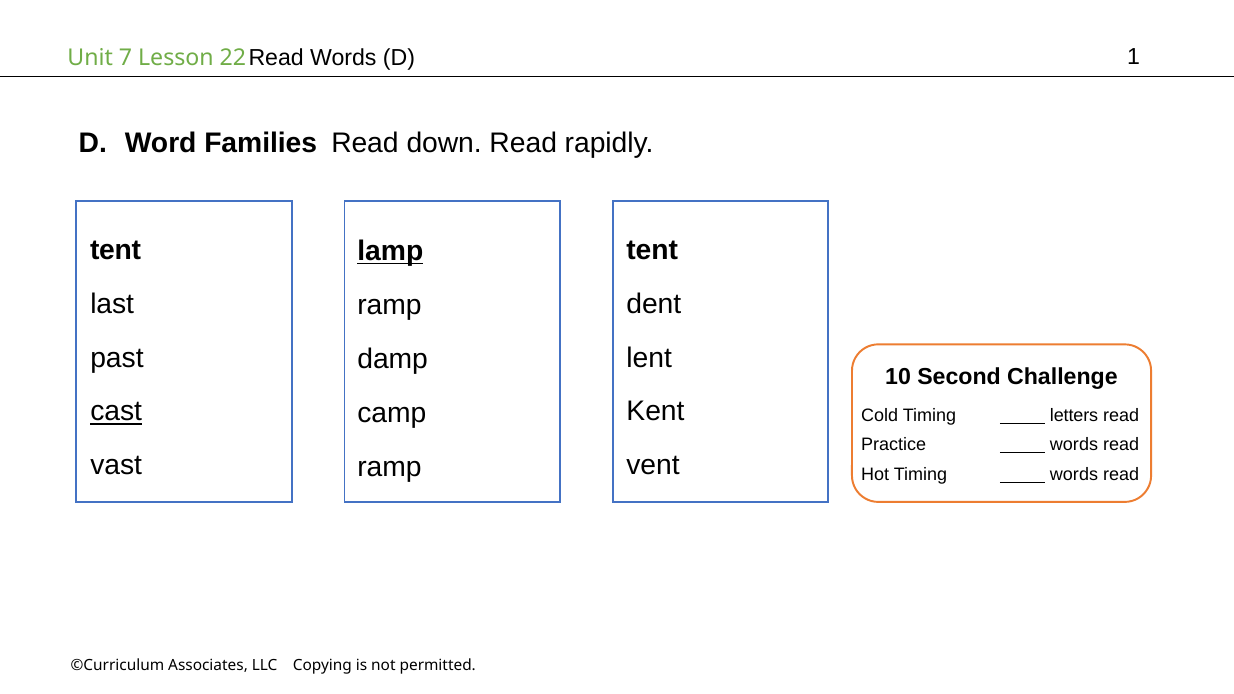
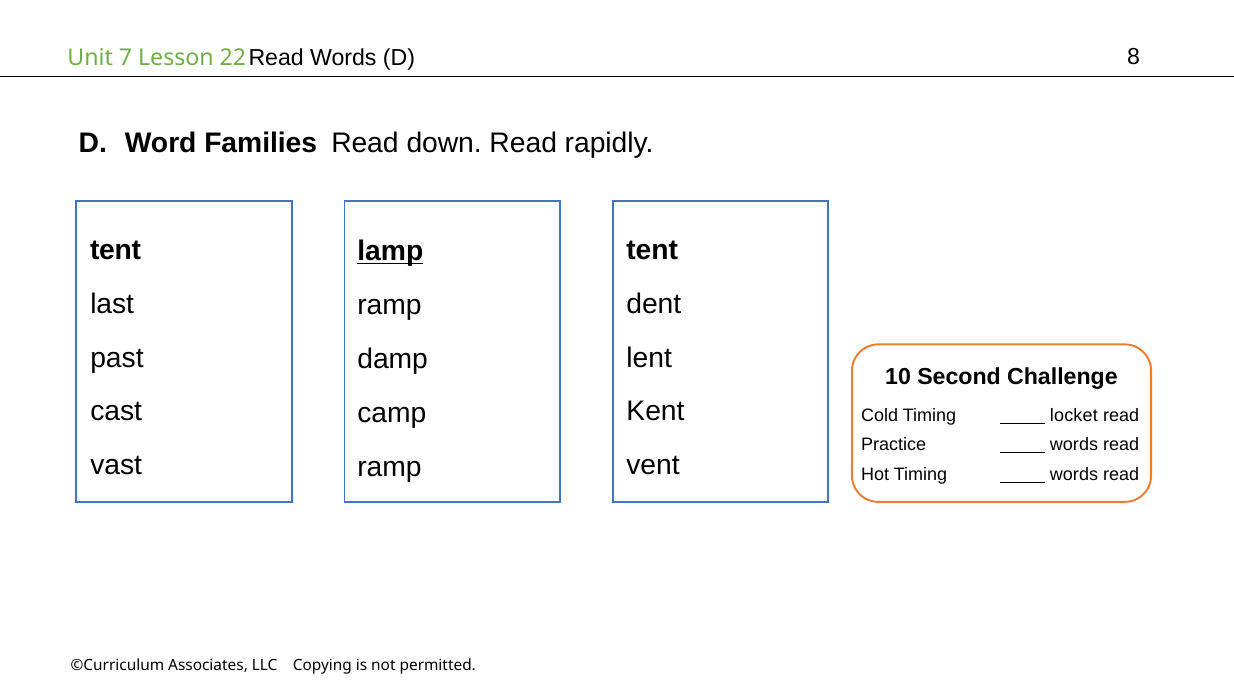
1: 1 -> 8 (1134, 57)
cast underline: present -> none (116, 412)
letters: letters -> locket (1074, 416)
